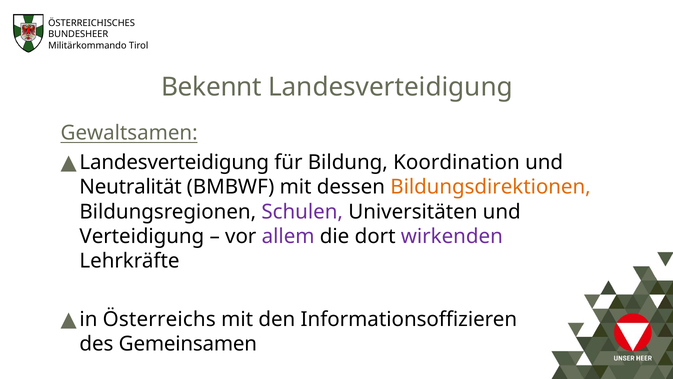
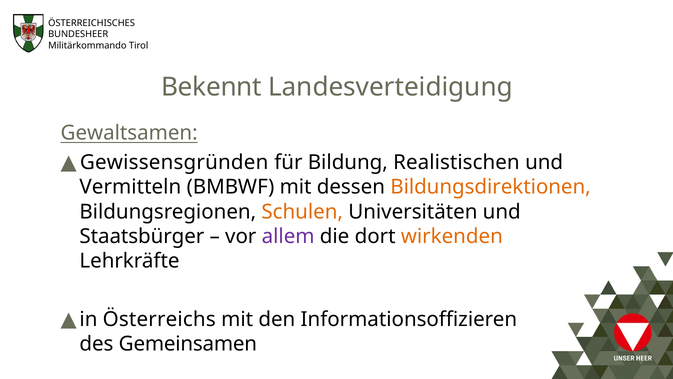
Landesverteidigung: Landesverteidigung -> Gewissensgründen (174, 162)
Koordination: Koordination -> Realistischen (456, 162)
Neutralität: Neutralität -> Vermitteln (130, 187)
Schulen colour: purple -> orange (302, 211)
Verteidigung: Verteidigung -> Staatsbürger (142, 236)
wirkenden colour: purple -> orange (452, 236)
